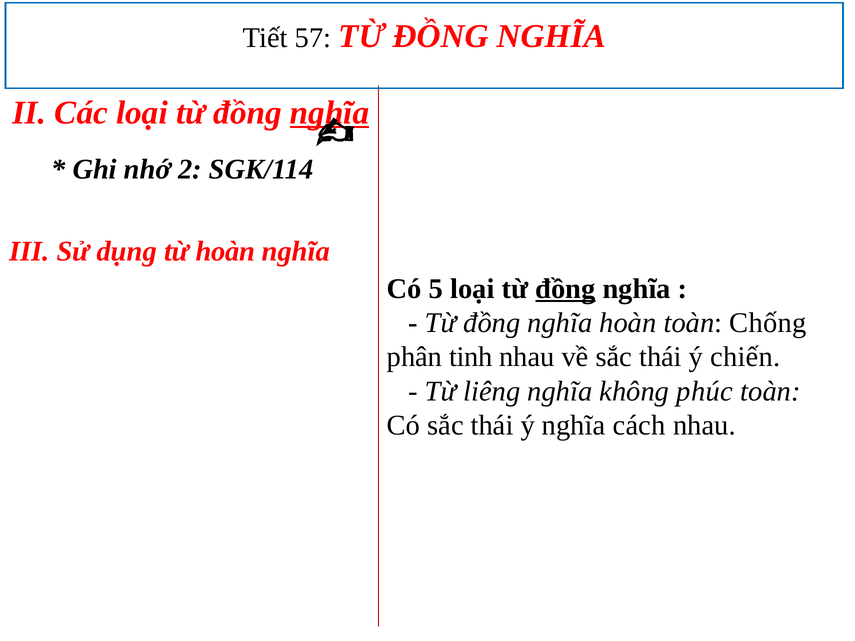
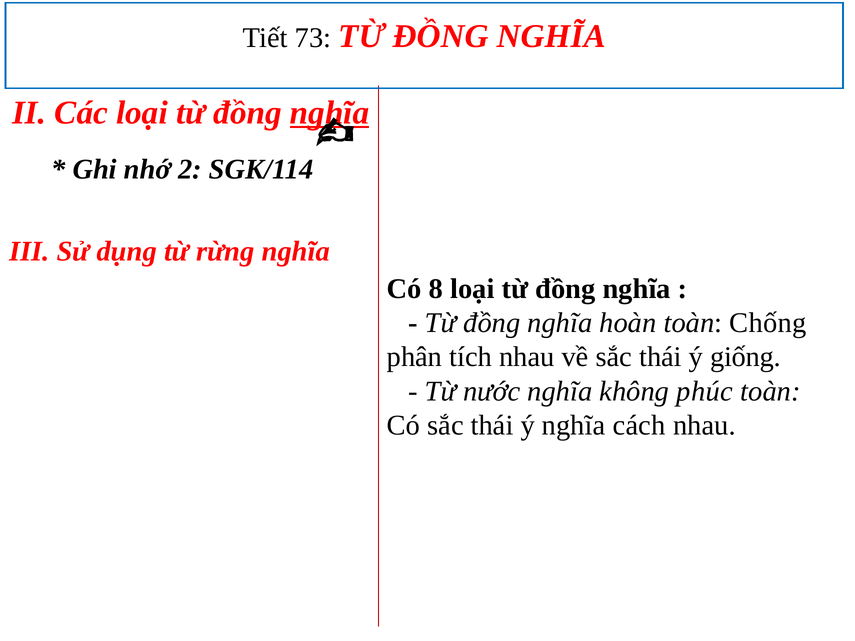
57: 57 -> 73 (313, 38)
từ hoàn: hoàn -> rừng (225, 251)
5: 5 -> 8 (436, 289)
đồng underline: present -> none (565, 289)
tinh: tinh -> tích (471, 357)
chiến: chiến -> giống (746, 357)
liêng: liêng -> nước (492, 391)
